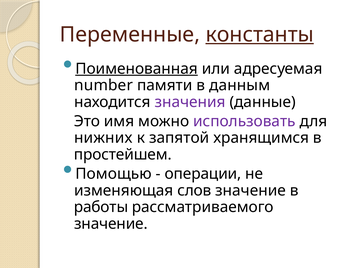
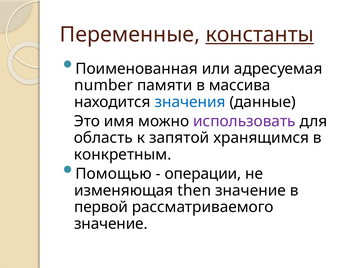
Поименованная underline: present -> none (137, 69)
данным: данным -> массива (240, 85)
значения colour: purple -> blue (190, 102)
нижних: нижних -> область (103, 138)
простейшем: простейшем -> конкретным (123, 155)
слов: слов -> then (194, 191)
работы: работы -> первой (101, 207)
